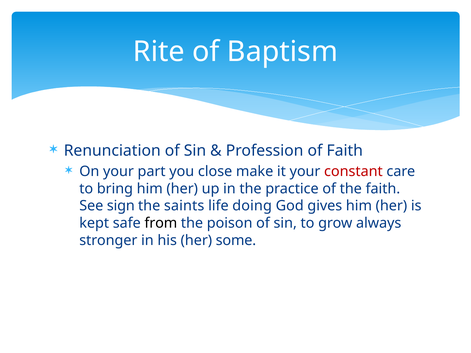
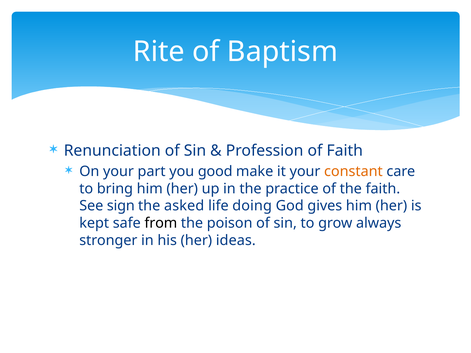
close: close -> good (215, 172)
constant colour: red -> orange (353, 172)
saints: saints -> asked (184, 206)
some: some -> ideas (236, 241)
